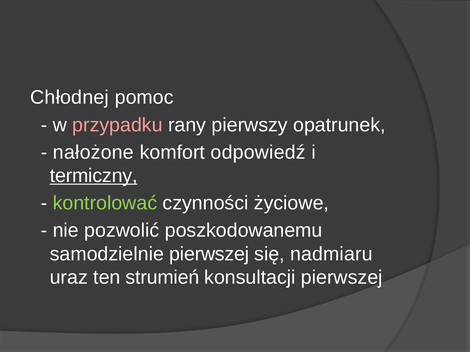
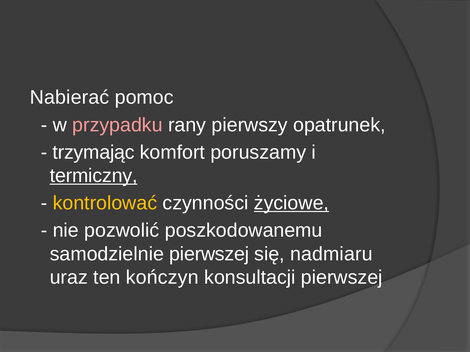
Chłodnej: Chłodnej -> Nabierać (70, 98)
nałożone: nałożone -> trzymając (94, 153)
odpowiedź: odpowiedź -> poruszamy (258, 153)
kontrolować colour: light green -> yellow (105, 203)
życiowe underline: none -> present (291, 203)
strumień: strumień -> kończyn (162, 278)
